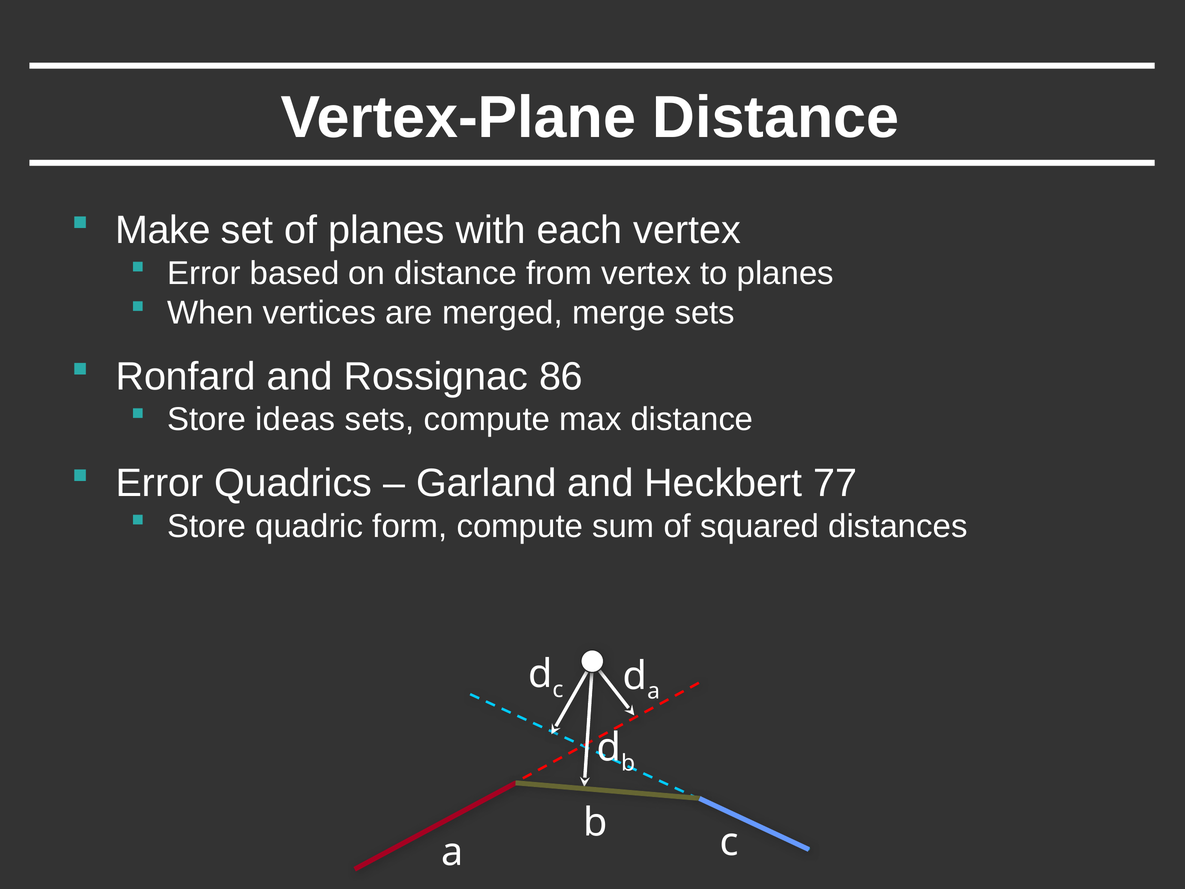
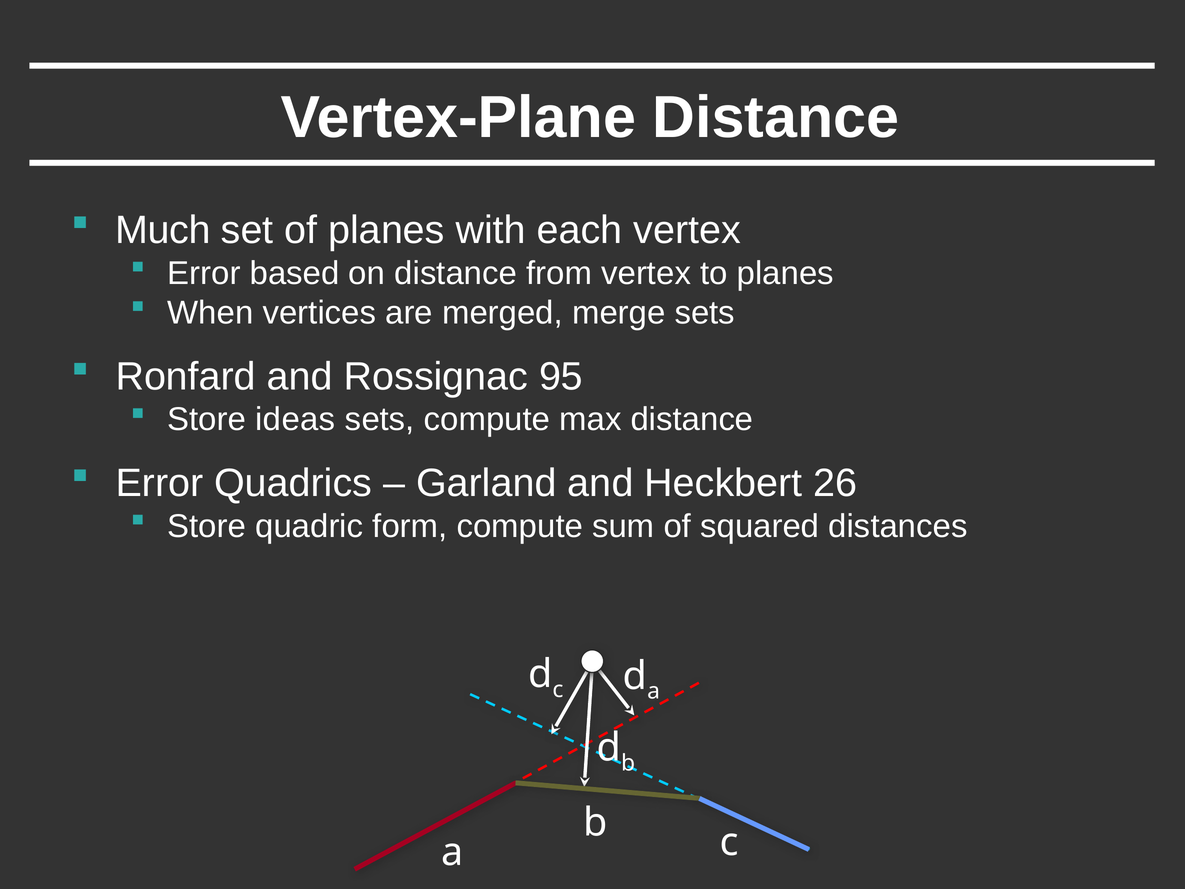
Make: Make -> Much (163, 230)
86: 86 -> 95 (561, 376)
77: 77 -> 26 (835, 483)
